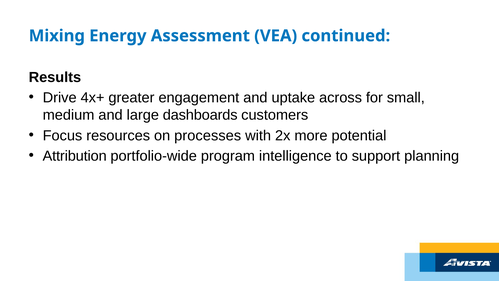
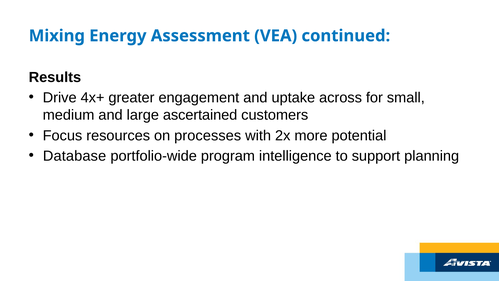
dashboards: dashboards -> ascertained (200, 115)
Attribution: Attribution -> Database (75, 156)
